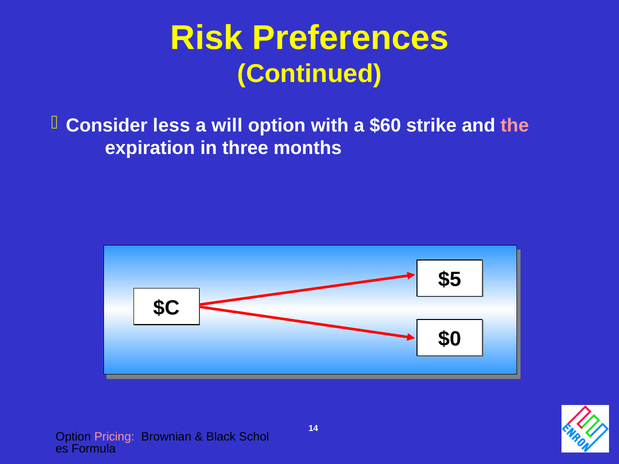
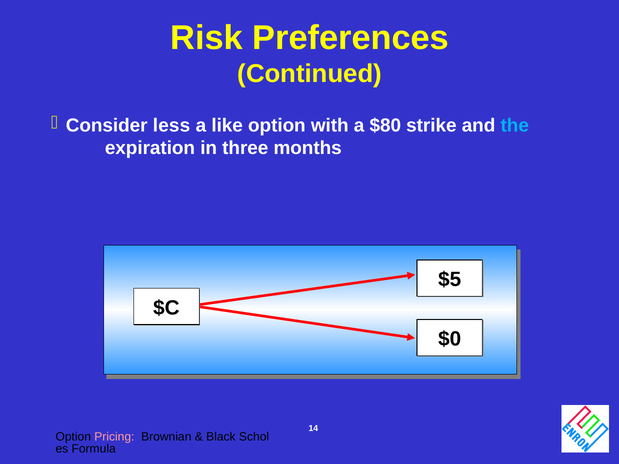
will: will -> like (227, 125)
$60: $60 -> $80 (385, 125)
the colour: pink -> light blue (515, 125)
